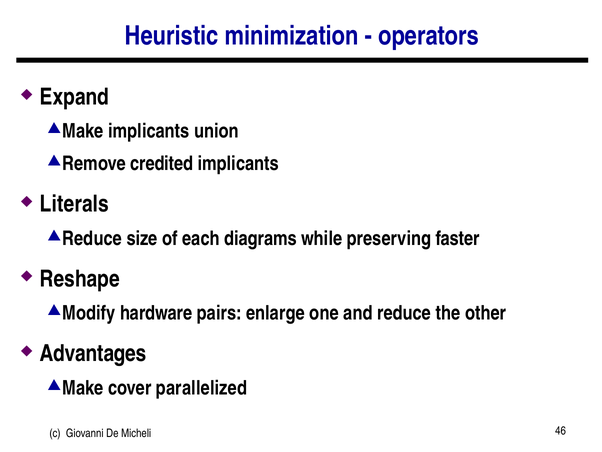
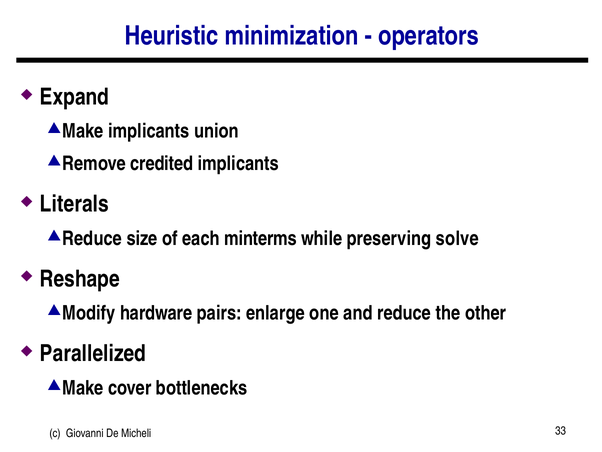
diagrams: diagrams -> minterms (261, 238)
faster: faster -> solve (457, 238)
Advantages: Advantages -> Parallelized (93, 353)
parallelized: parallelized -> bottlenecks (202, 387)
46: 46 -> 33 (561, 430)
